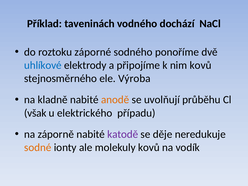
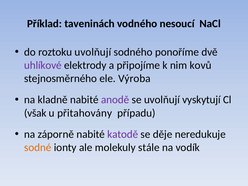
dochází: dochází -> nesoucí (177, 24)
roztoku záporné: záporné -> uvolňují (93, 52)
uhlíkové colour: blue -> purple (43, 65)
anodě colour: orange -> purple (115, 100)
průběhu: průběhu -> vyskytují (201, 100)
elektrického: elektrického -> přitahovány (85, 113)
molekuly kovů: kovů -> stále (149, 147)
